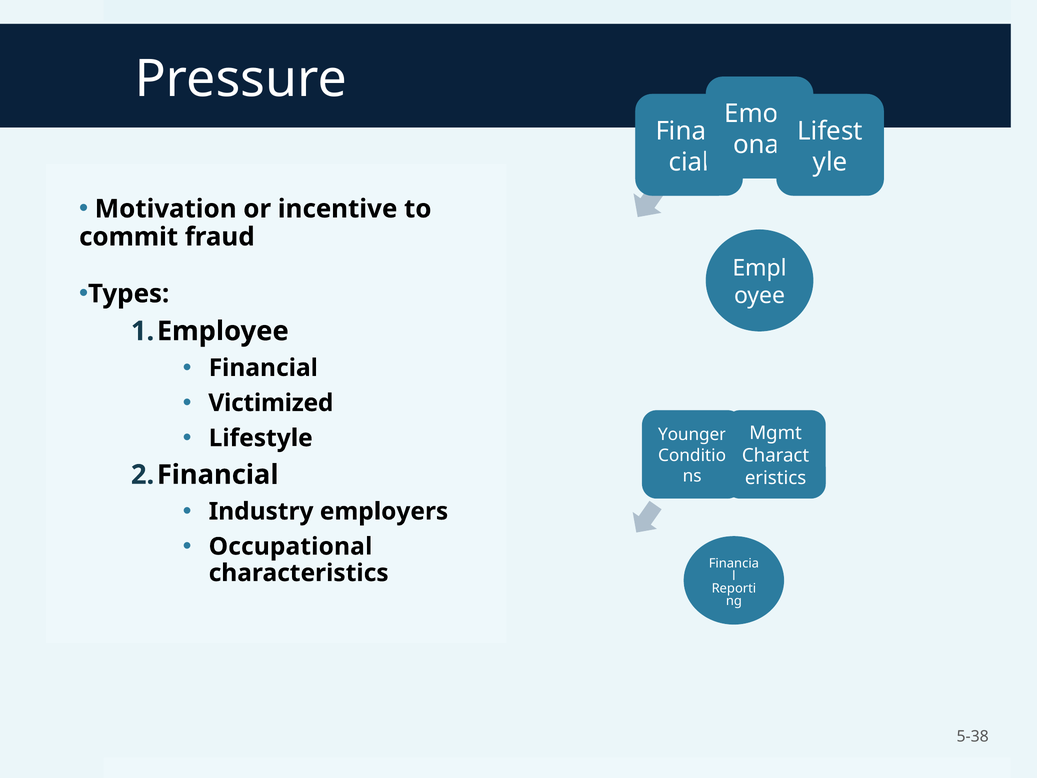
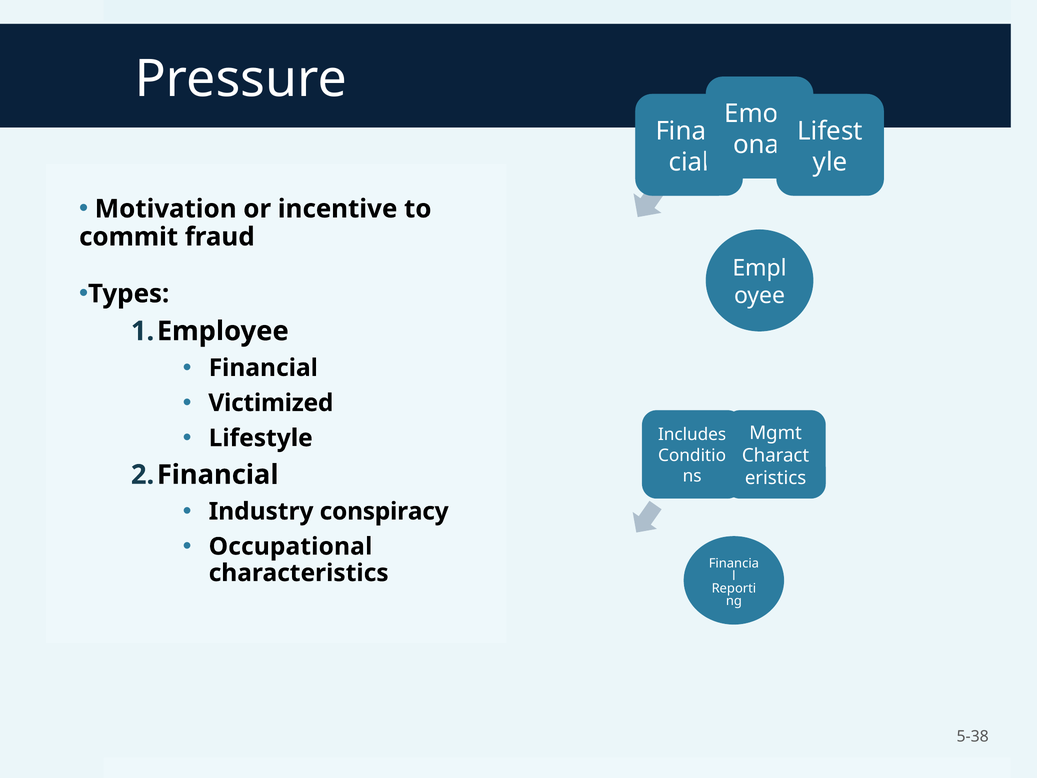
Younger: Younger -> Includes (692, 435)
employers: employers -> conspiracy (384, 511)
